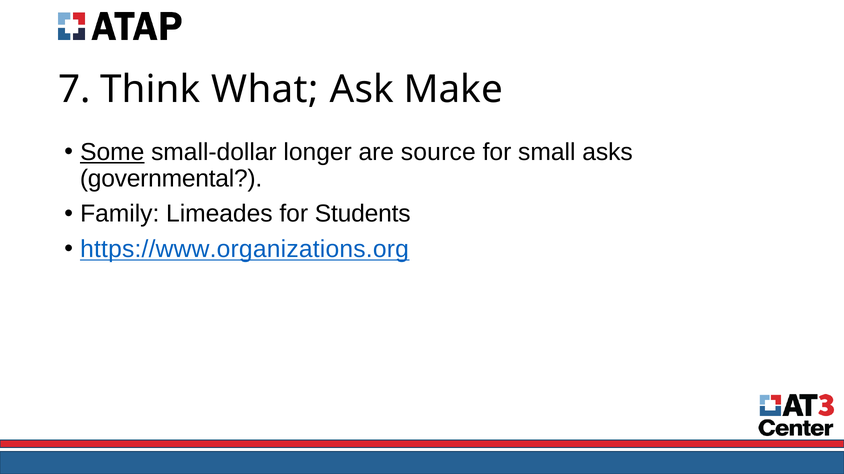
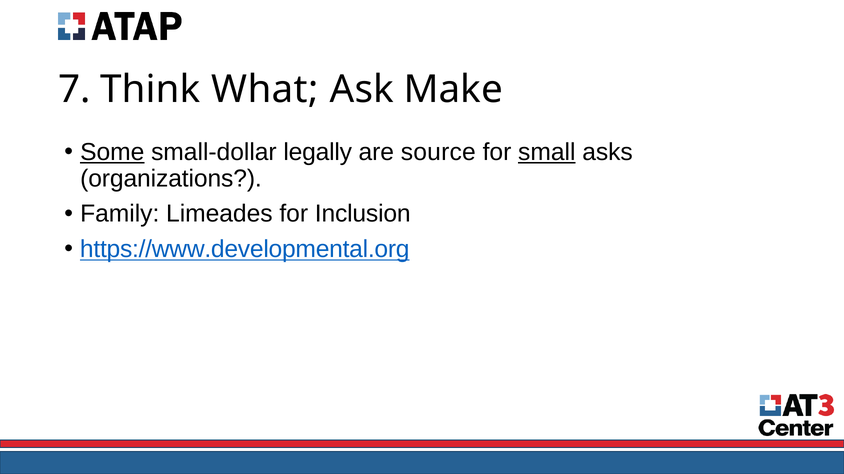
longer: longer -> legally (318, 152)
small underline: none -> present (547, 152)
governmental: governmental -> organizations (171, 179)
Students: Students -> Inclusion (363, 214)
https://www.organizations.org: https://www.organizations.org -> https://www.developmental.org (245, 250)
